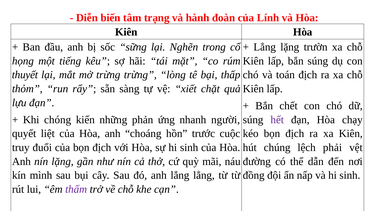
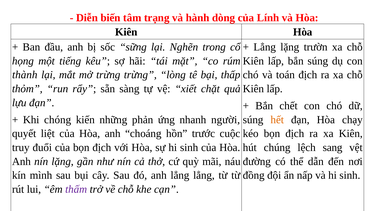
đoàn: đoàn -> dòng (224, 18)
thuyết: thuyết -> thành (25, 75)
hết colour: purple -> orange (277, 119)
phải: phải -> sang (333, 147)
